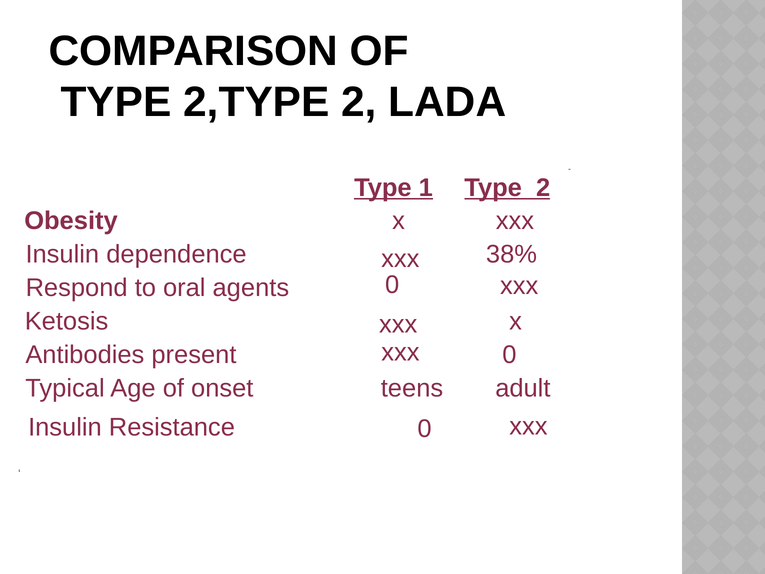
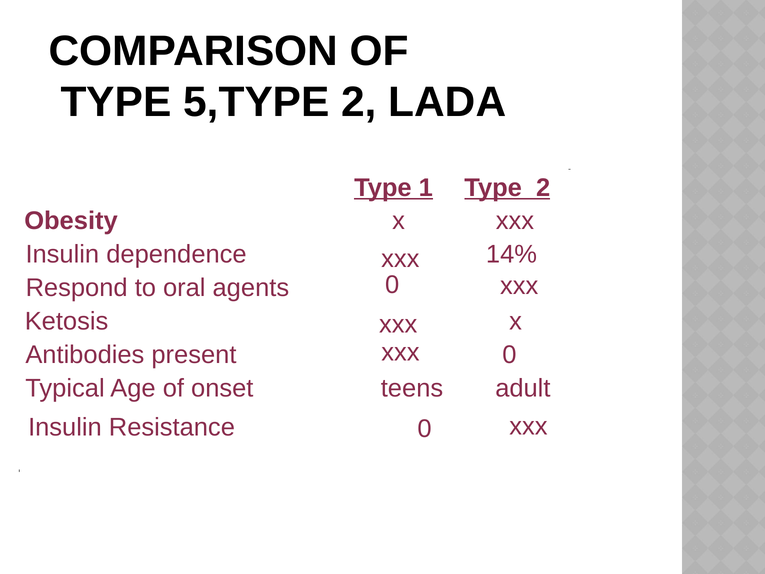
2,TYPE: 2,TYPE -> 5,TYPE (256, 102)
38%: 38% -> 14% (511, 254)
